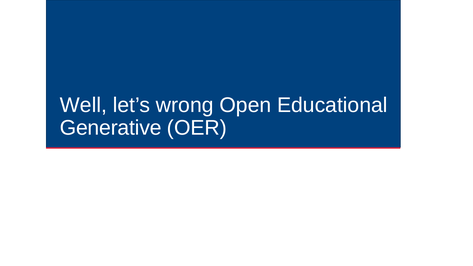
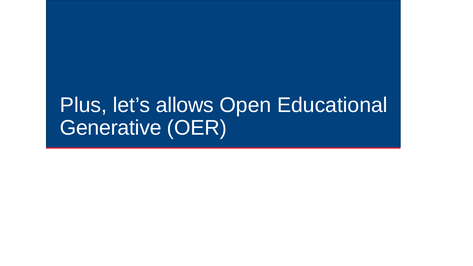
Well: Well -> Plus (83, 105)
wrong: wrong -> allows (185, 105)
